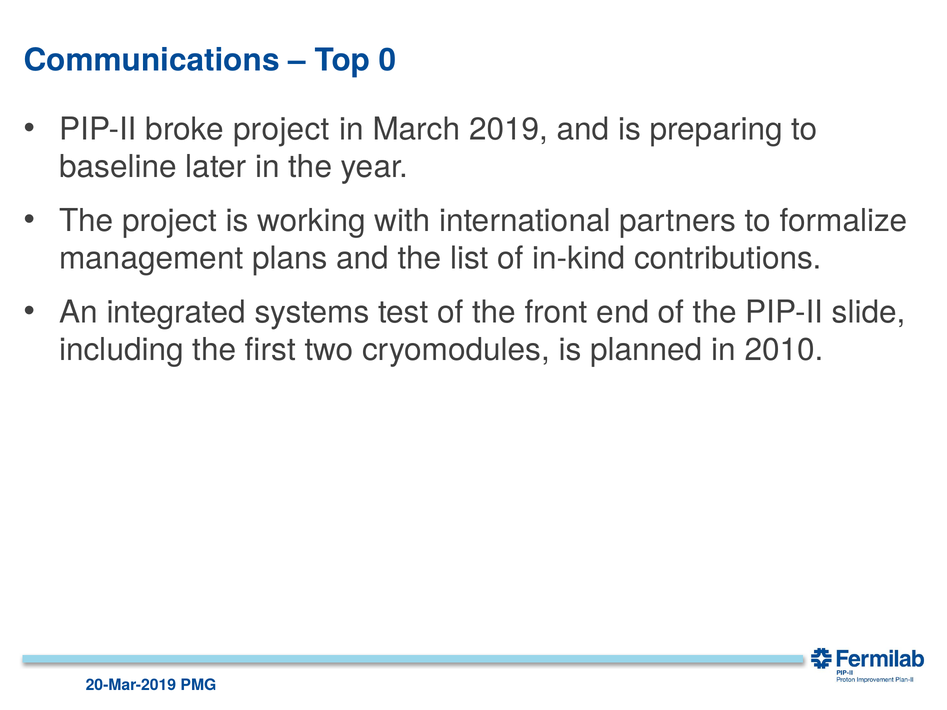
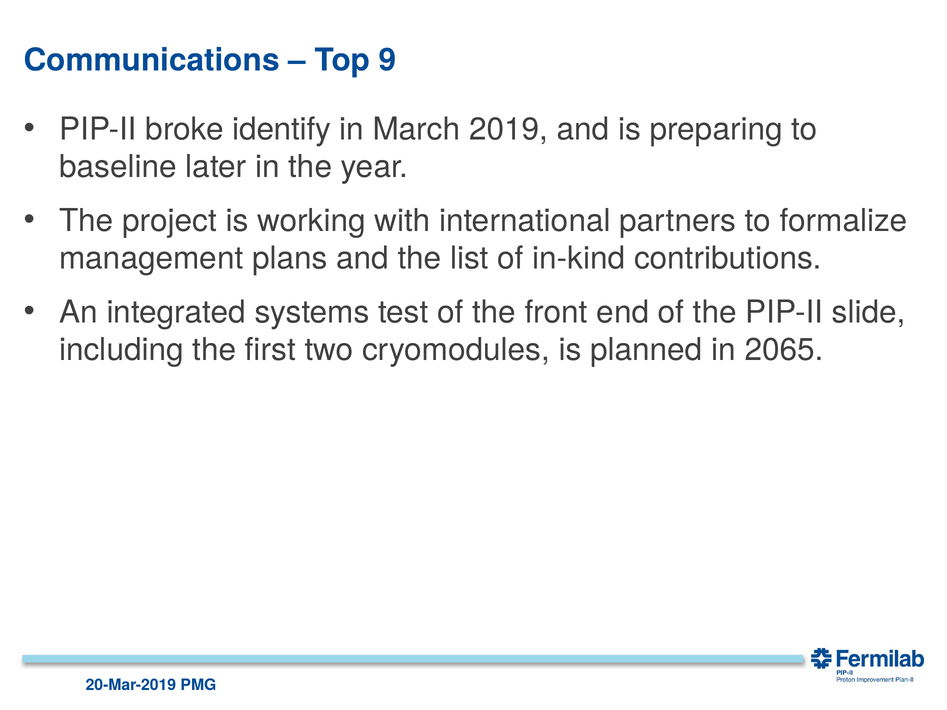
0: 0 -> 9 (388, 60)
broke project: project -> identify (282, 129)
2010: 2010 -> 2065 (784, 350)
